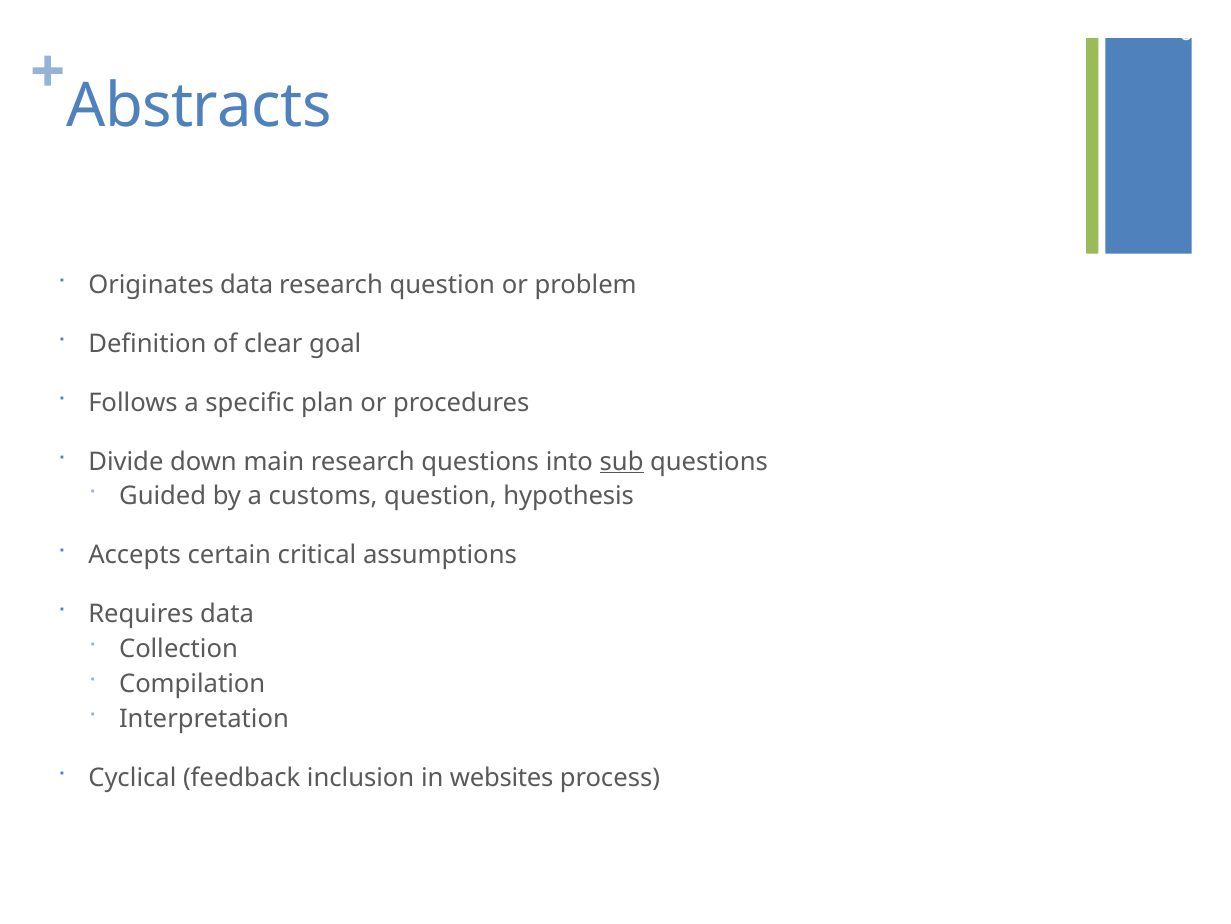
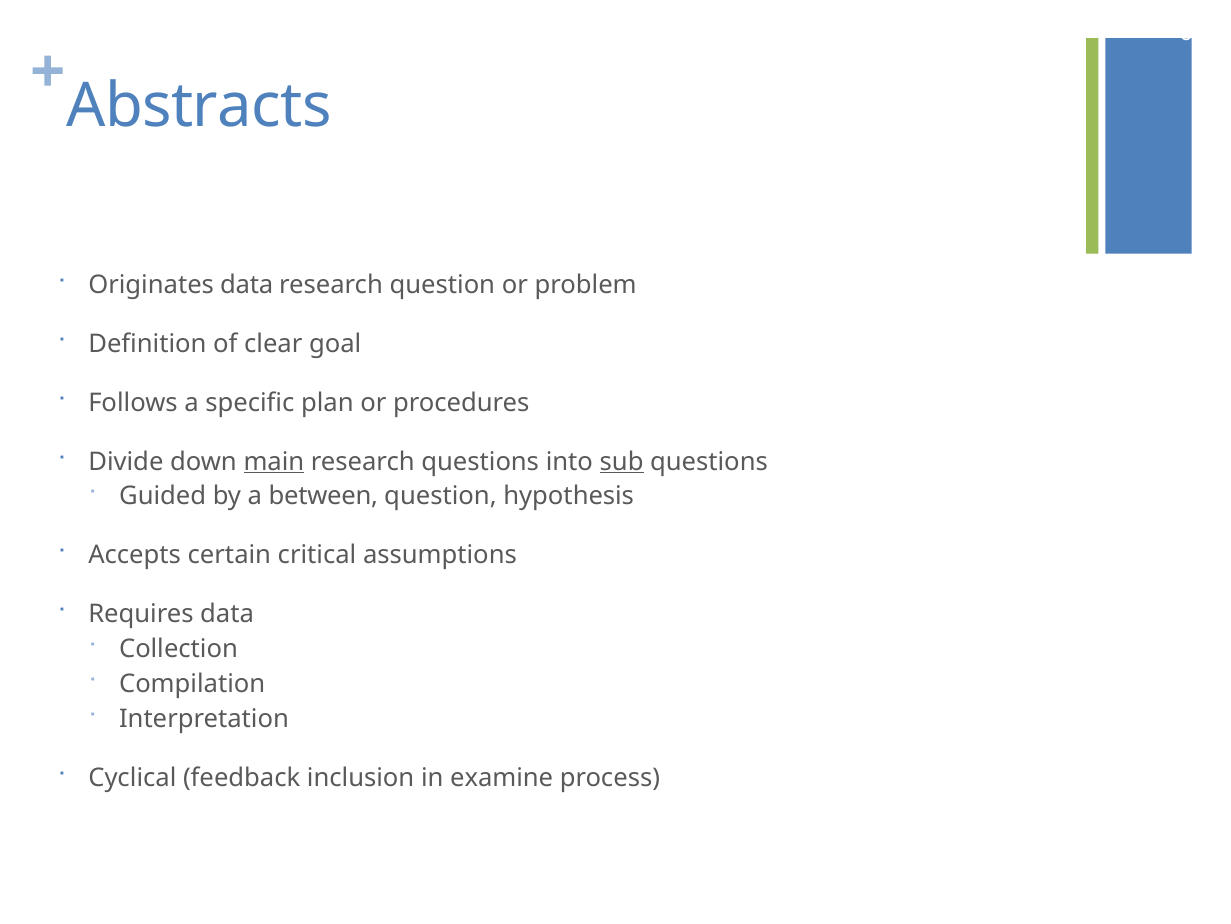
main underline: none -> present (274, 461)
customs: customs -> between (323, 496)
websites: websites -> examine (502, 777)
